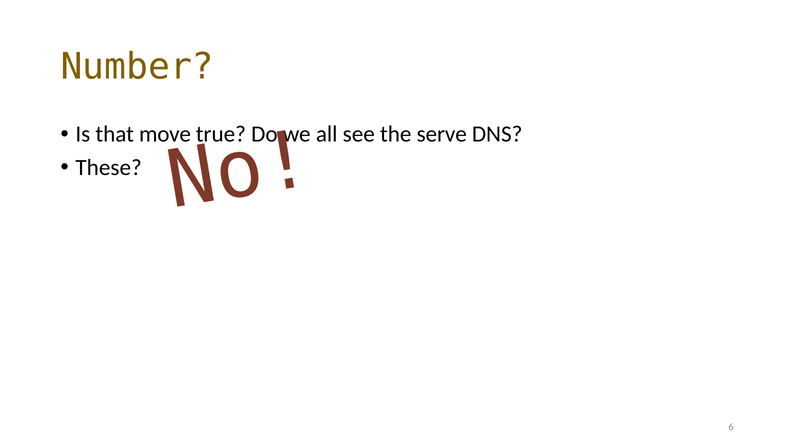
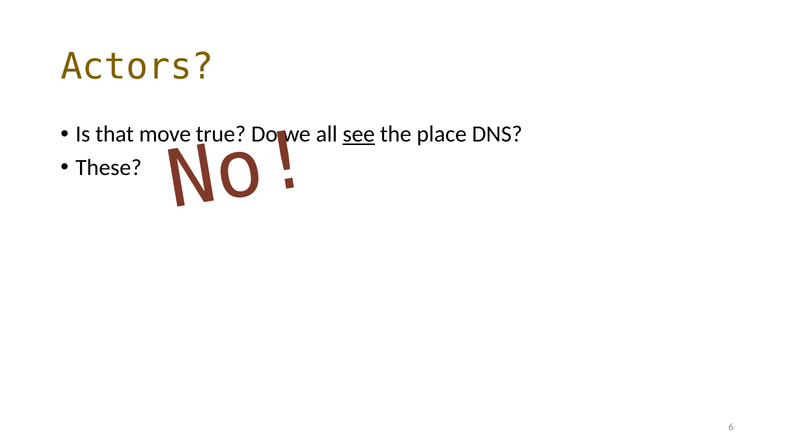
Number: Number -> Actors (137, 67)
see underline: none -> present (359, 134)
serve: serve -> place (442, 134)
